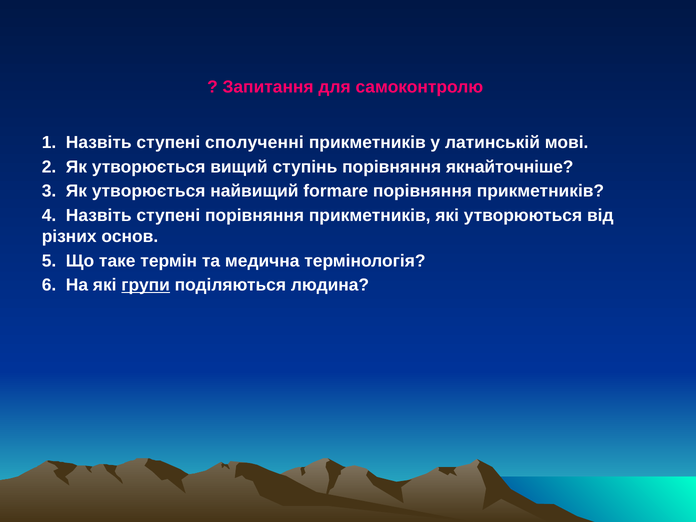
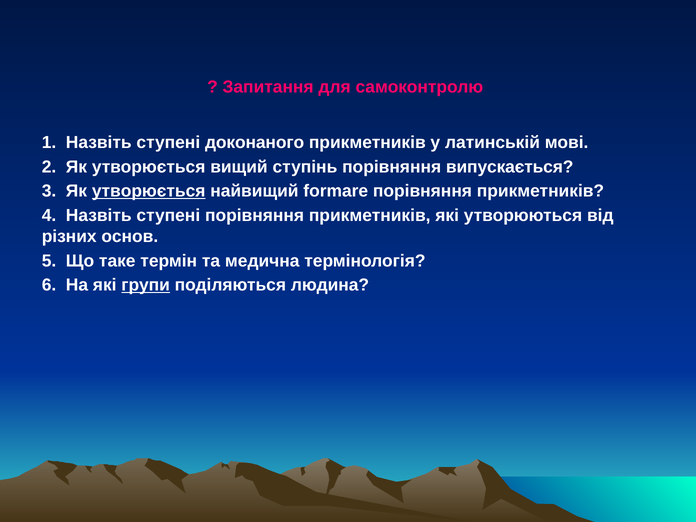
сполученні: сполученні -> доконаного (255, 143)
якнайточніше: якнайточніше -> випускається (510, 167)
утворюється underline: none -> present (149, 191)
